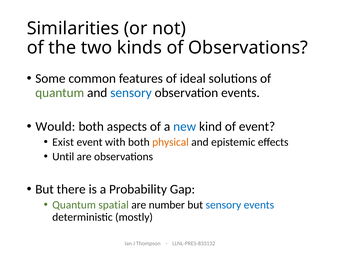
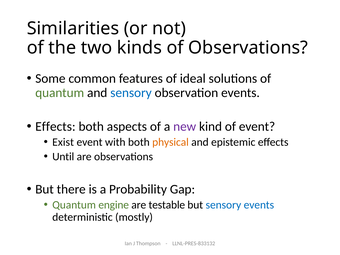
Would: Would -> Effects (55, 126)
new colour: blue -> purple (185, 126)
spatial: spatial -> engine (114, 205)
number: number -> testable (167, 205)
